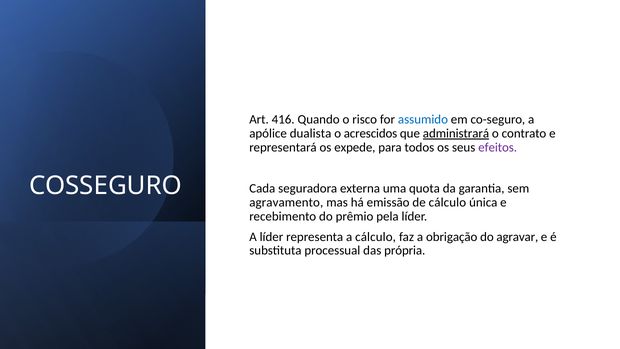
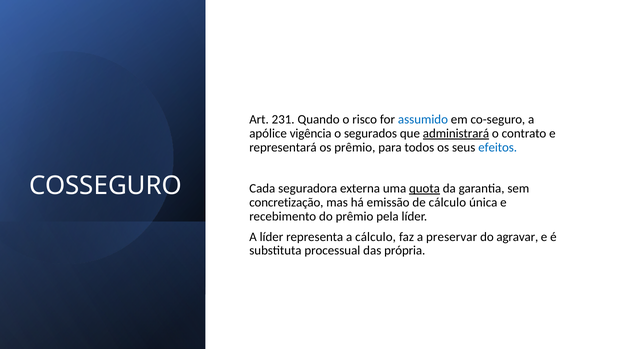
416: 416 -> 231 (283, 119)
dualista: dualista -> vigência (311, 133)
acrescidos: acrescidos -> segurados (371, 133)
os expede: expede -> prêmio (355, 147)
efeitos colour: purple -> blue (498, 147)
quota underline: none -> present (424, 188)
agravamento: agravamento -> concretização (286, 202)
obrigação: obrigação -> preservar (452, 237)
